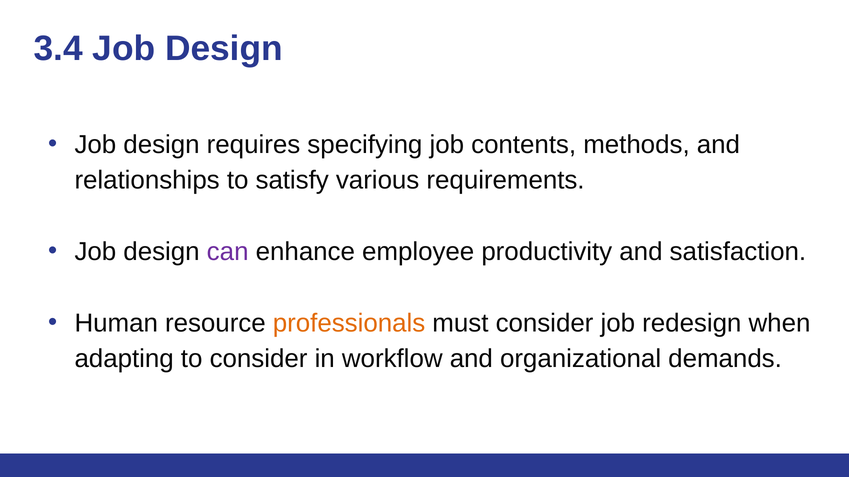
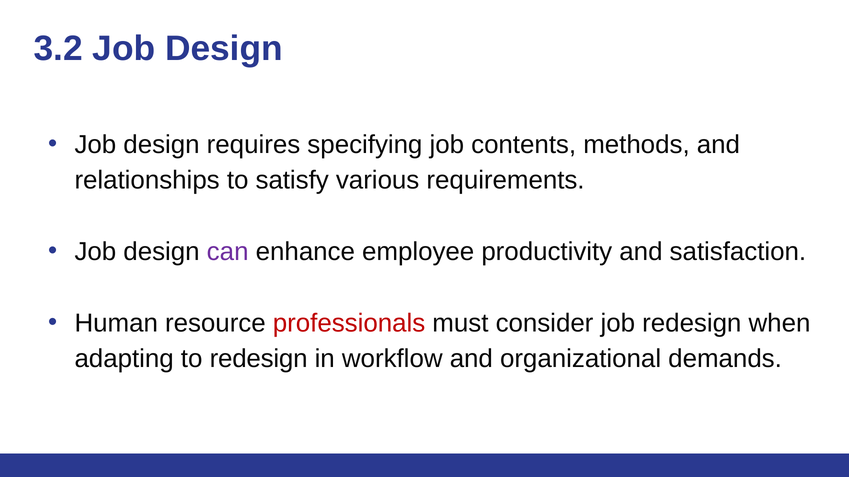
3.4: 3.4 -> 3.2 (58, 49)
professionals colour: orange -> red (349, 324)
to consider: consider -> redesign (259, 359)
